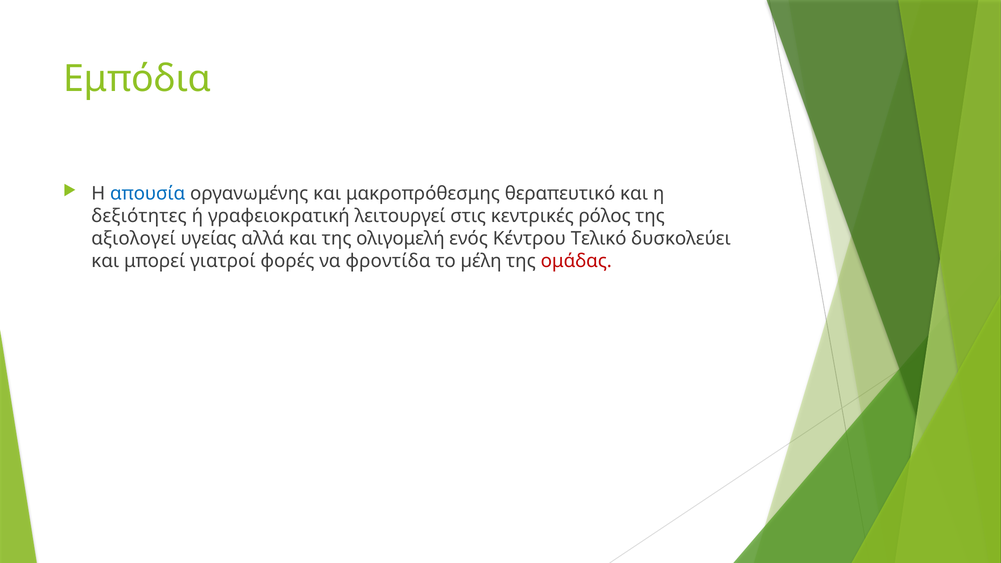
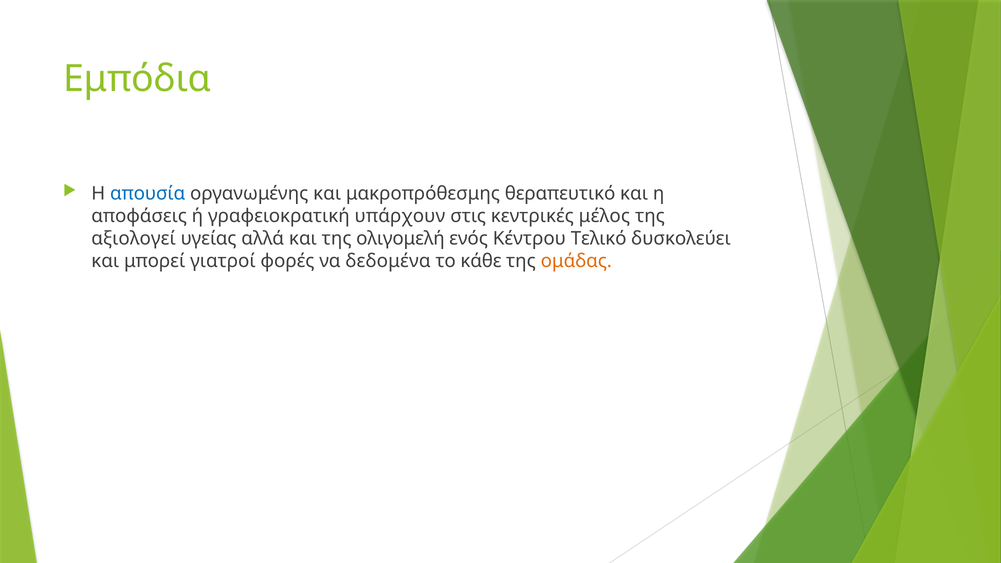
δεξιότητες: δεξιότητες -> αποφάσεις (139, 216)
λειτουργεί: λειτουργεί -> υπάρχουν (400, 216)
ρόλος: ρόλος -> μέλος (604, 216)
φροντίδα: φροντίδα -> δεδομένα (388, 261)
µέλη: µέλη -> κάθε (481, 261)
ομάδας colour: red -> orange (576, 261)
